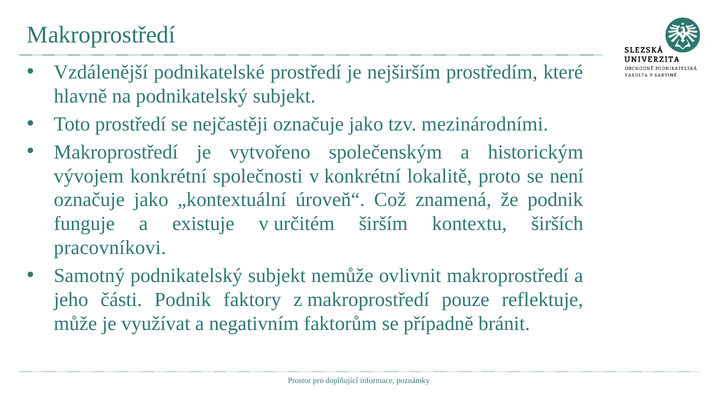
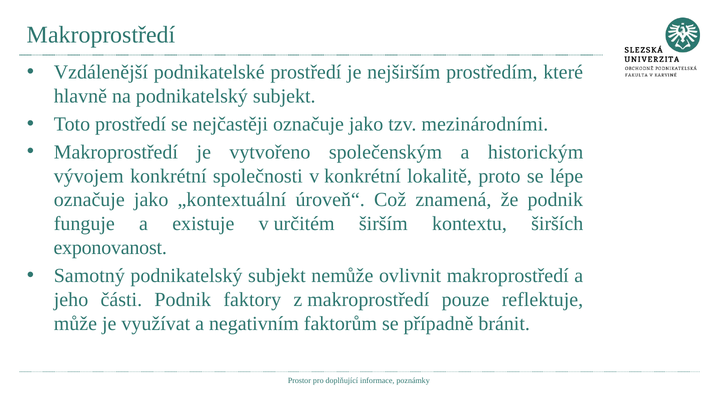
není: není -> lépe (567, 176)
pracovníkovi: pracovníkovi -> exponovanost (110, 248)
